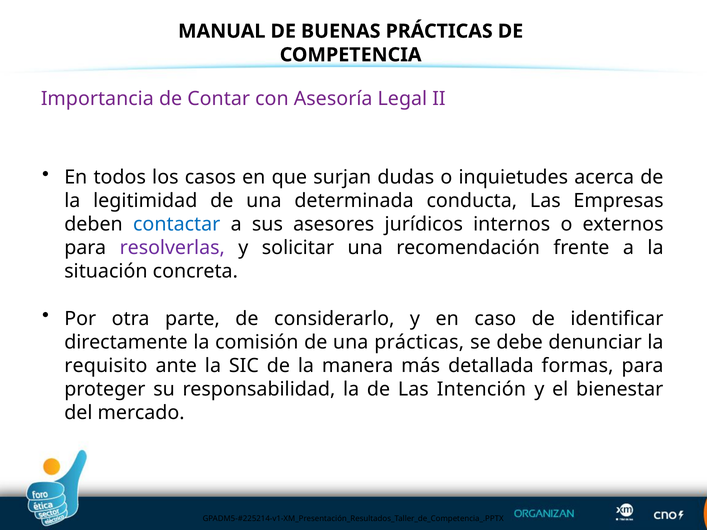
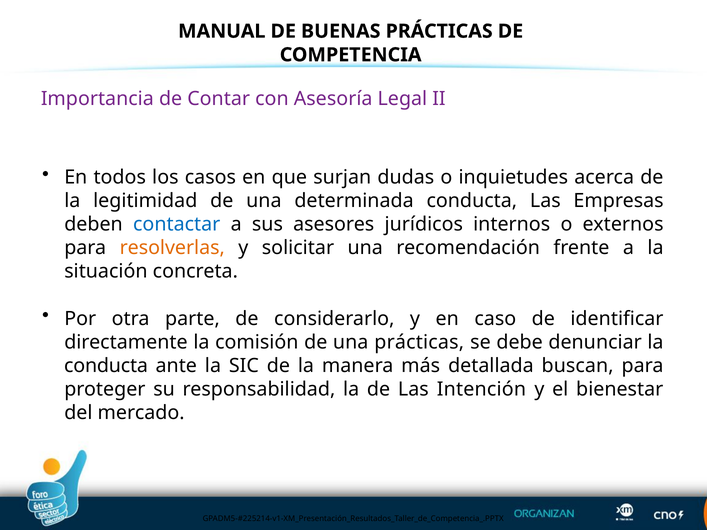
resolverlas colour: purple -> orange (172, 248)
requisito: requisito -> conducta (106, 366)
formas: formas -> buscan (578, 366)
